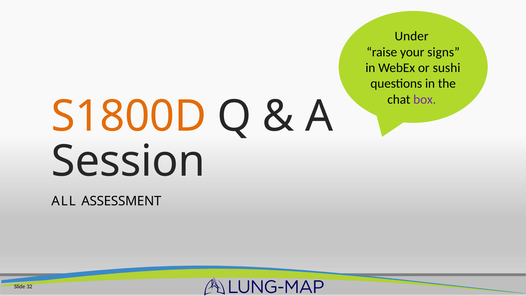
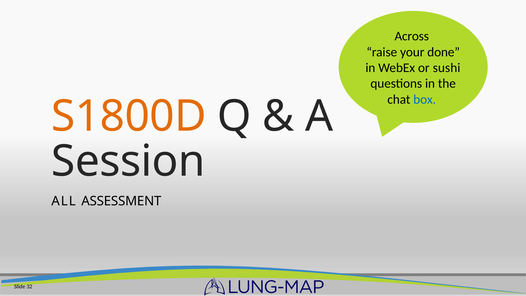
Under: Under -> Across (412, 36)
signs: signs -> done (444, 52)
box colour: purple -> blue (425, 99)
